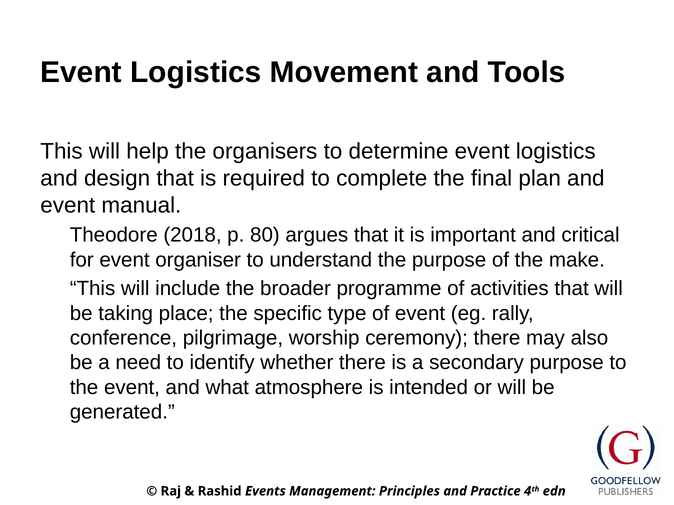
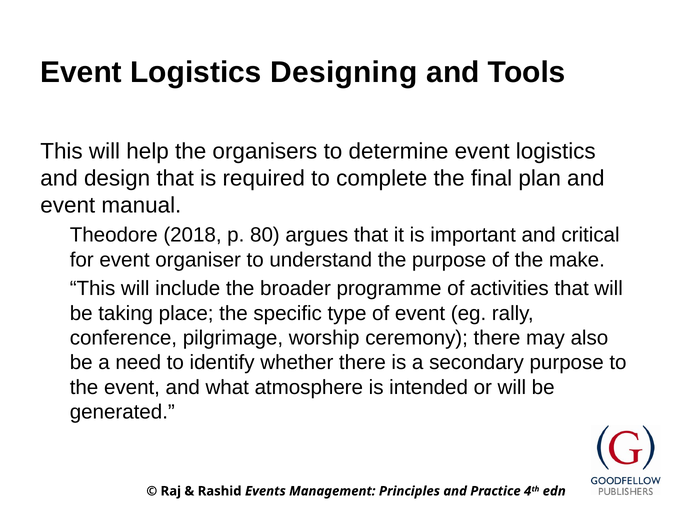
Movement: Movement -> Designing (344, 72)
